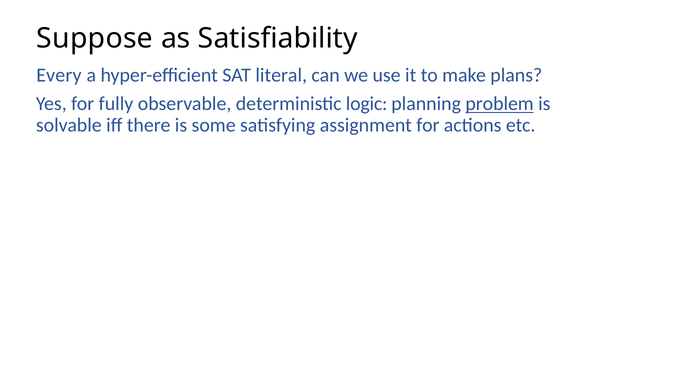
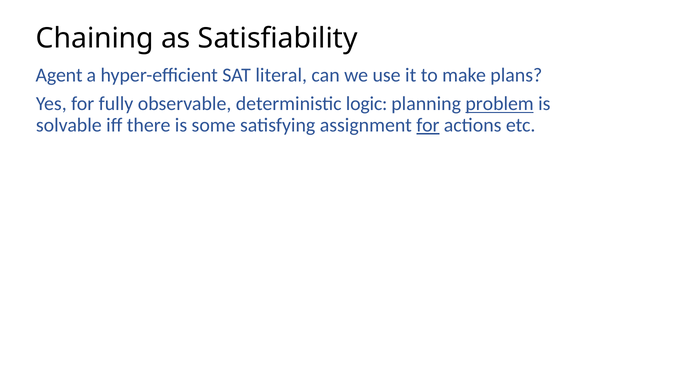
Suppose: Suppose -> Chaining (95, 38)
Every: Every -> Agent (59, 75)
for underline: none -> present (428, 125)
